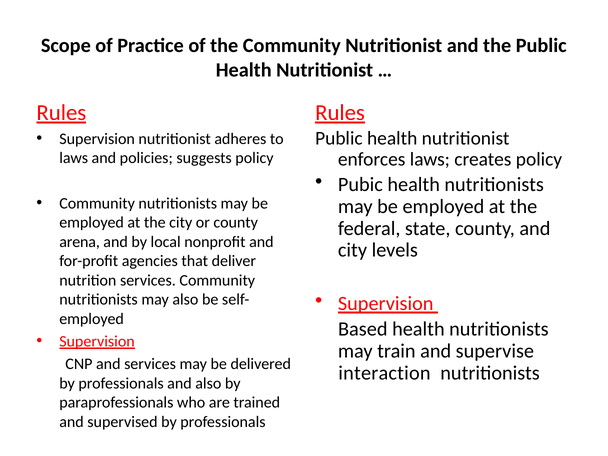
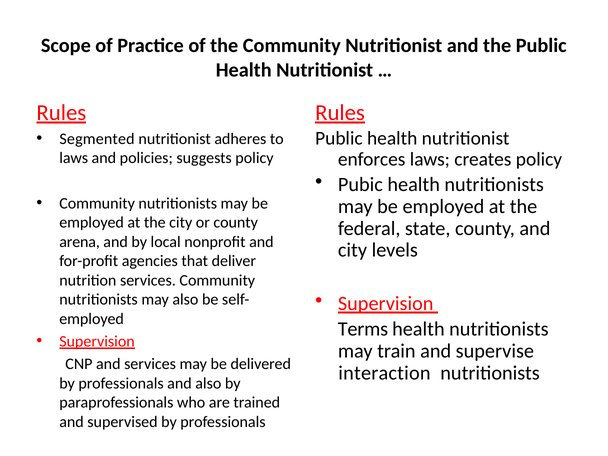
Supervision: Supervision -> Segmented (97, 139)
Based: Based -> Terms (363, 329)
